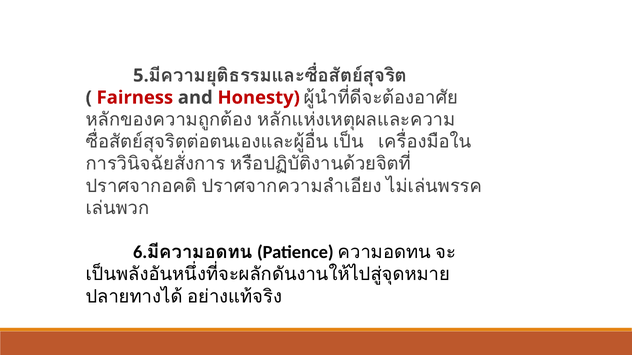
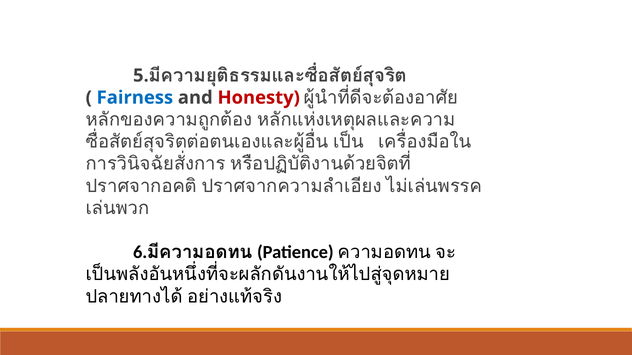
Fairness colour: red -> blue (135, 98)
